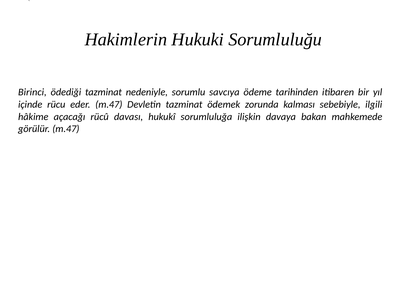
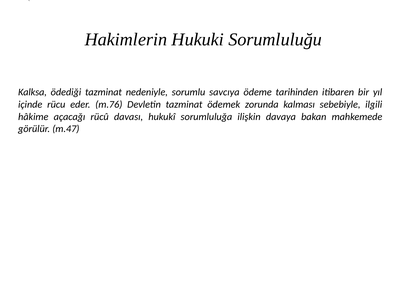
Birinci: Birinci -> Kalksa (32, 92)
eder m.47: m.47 -> m.76 (109, 105)
